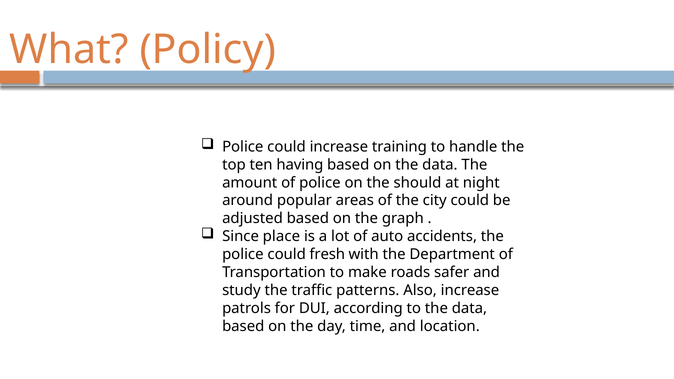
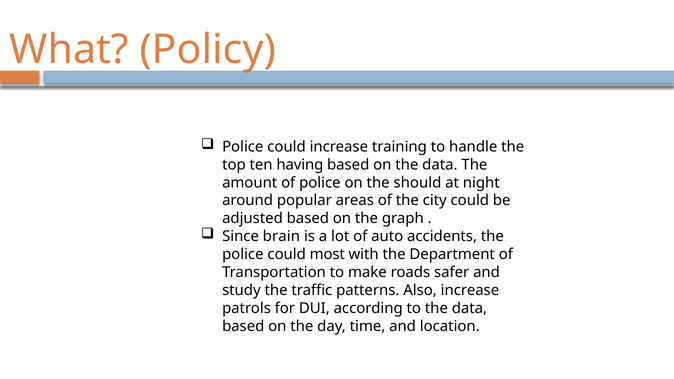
place: place -> brain (281, 237)
fresh: fresh -> most (327, 254)
